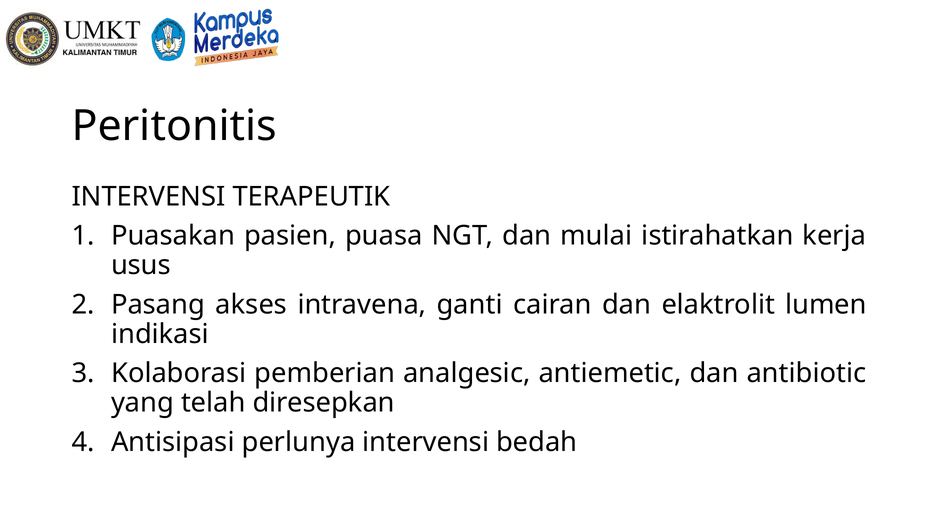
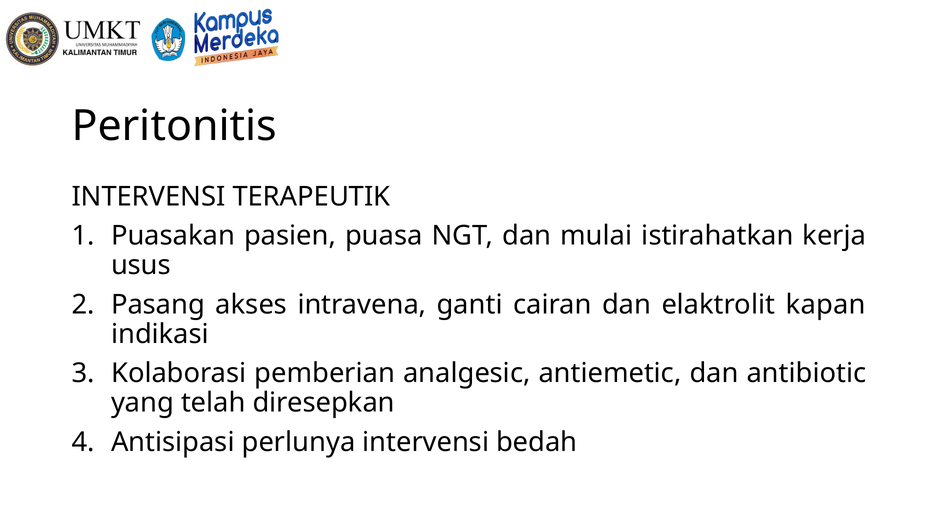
lumen: lumen -> kapan (826, 304)
